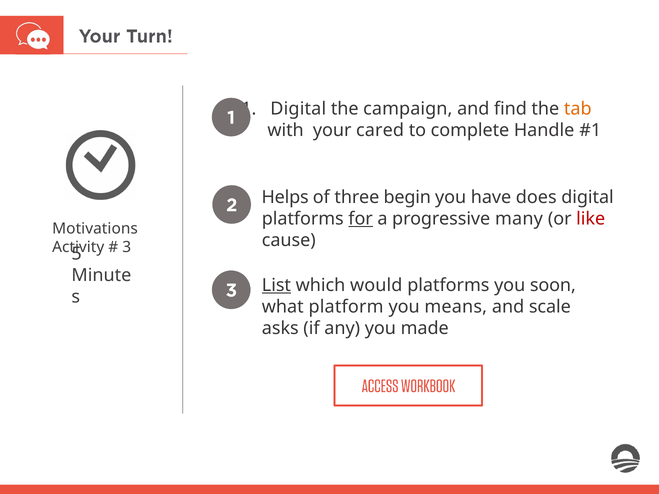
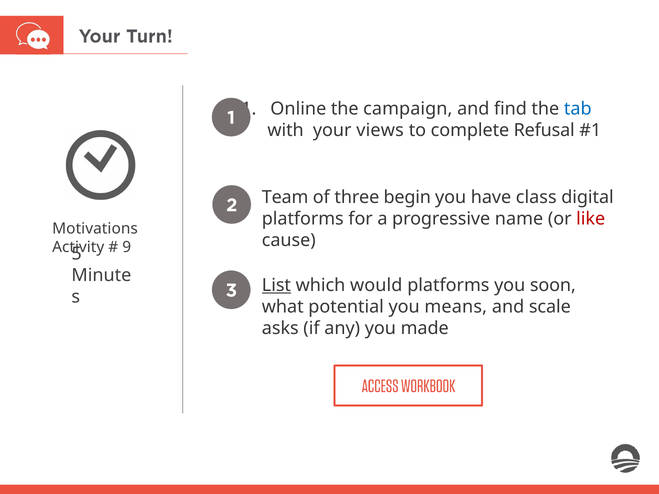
Digital: Digital -> Online (298, 109)
tab colour: orange -> blue (578, 109)
cared: cared -> views (380, 130)
Handle: Handle -> Refusal (544, 130)
Helps: Helps -> Team (285, 197)
does: does -> class (536, 197)
for underline: present -> none (361, 219)
many: many -> name (519, 219)
3: 3 -> 9 (127, 247)
platform: platform -> potential (346, 307)
